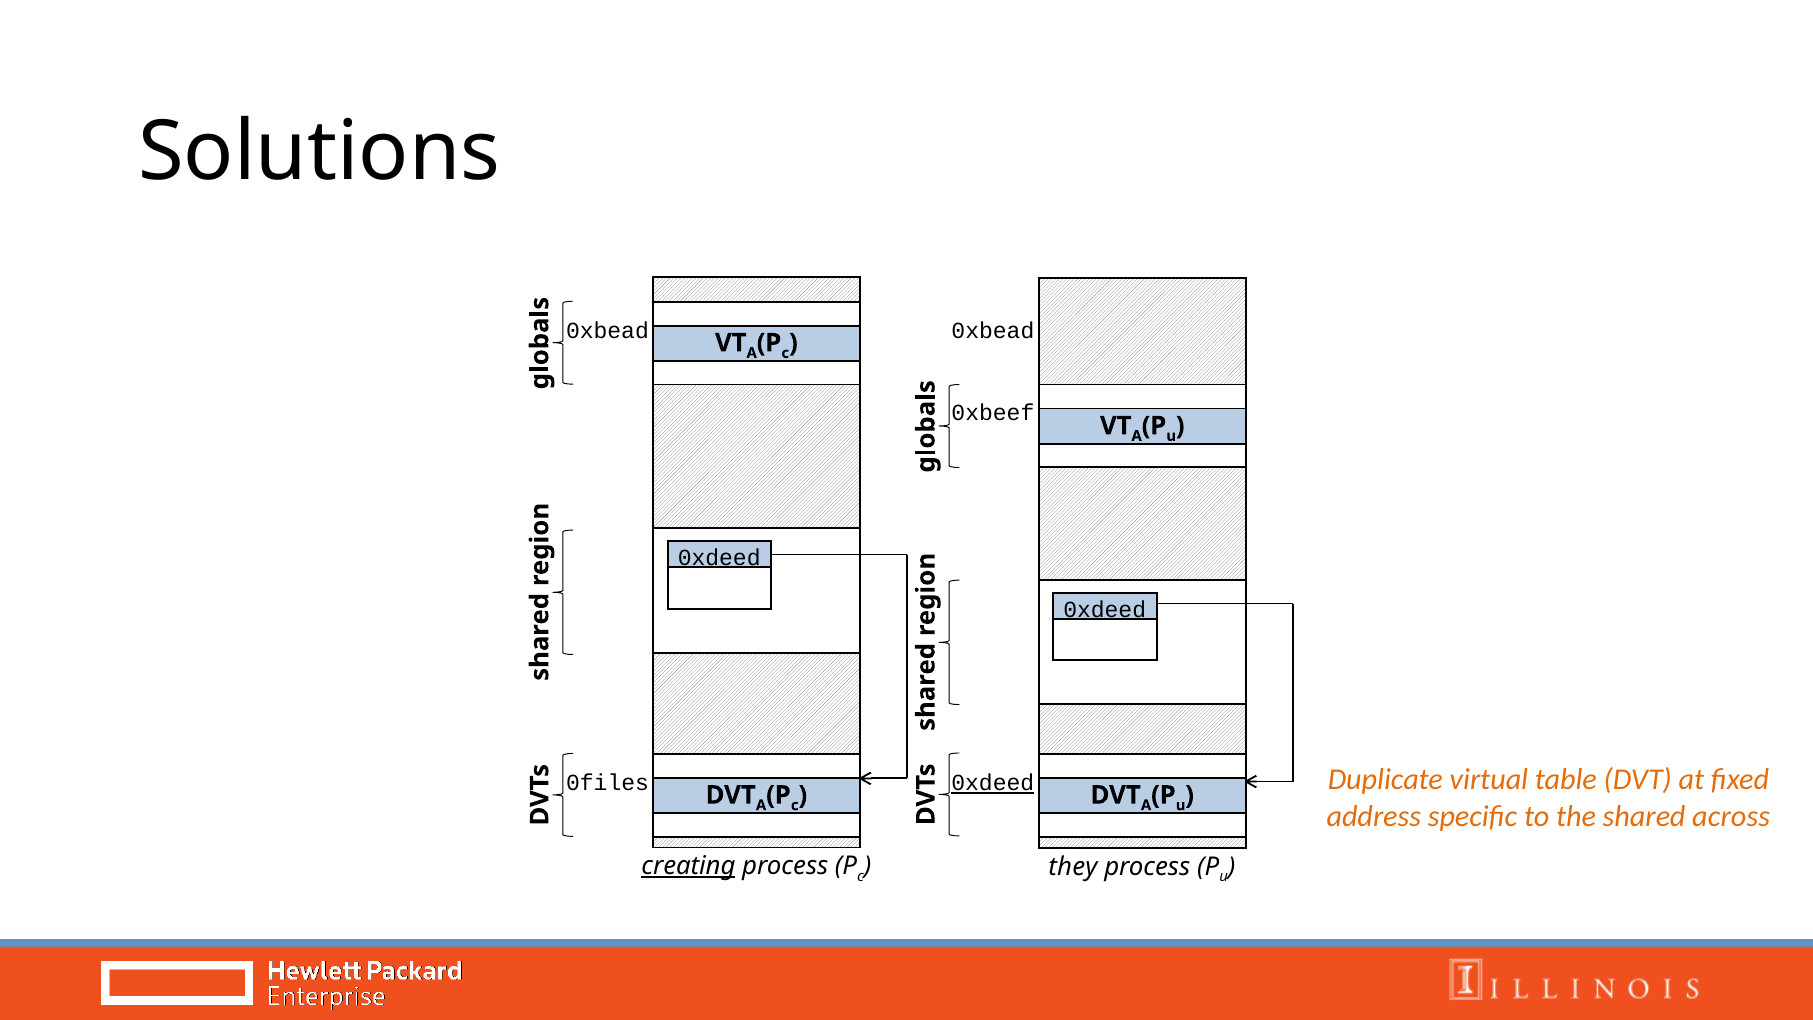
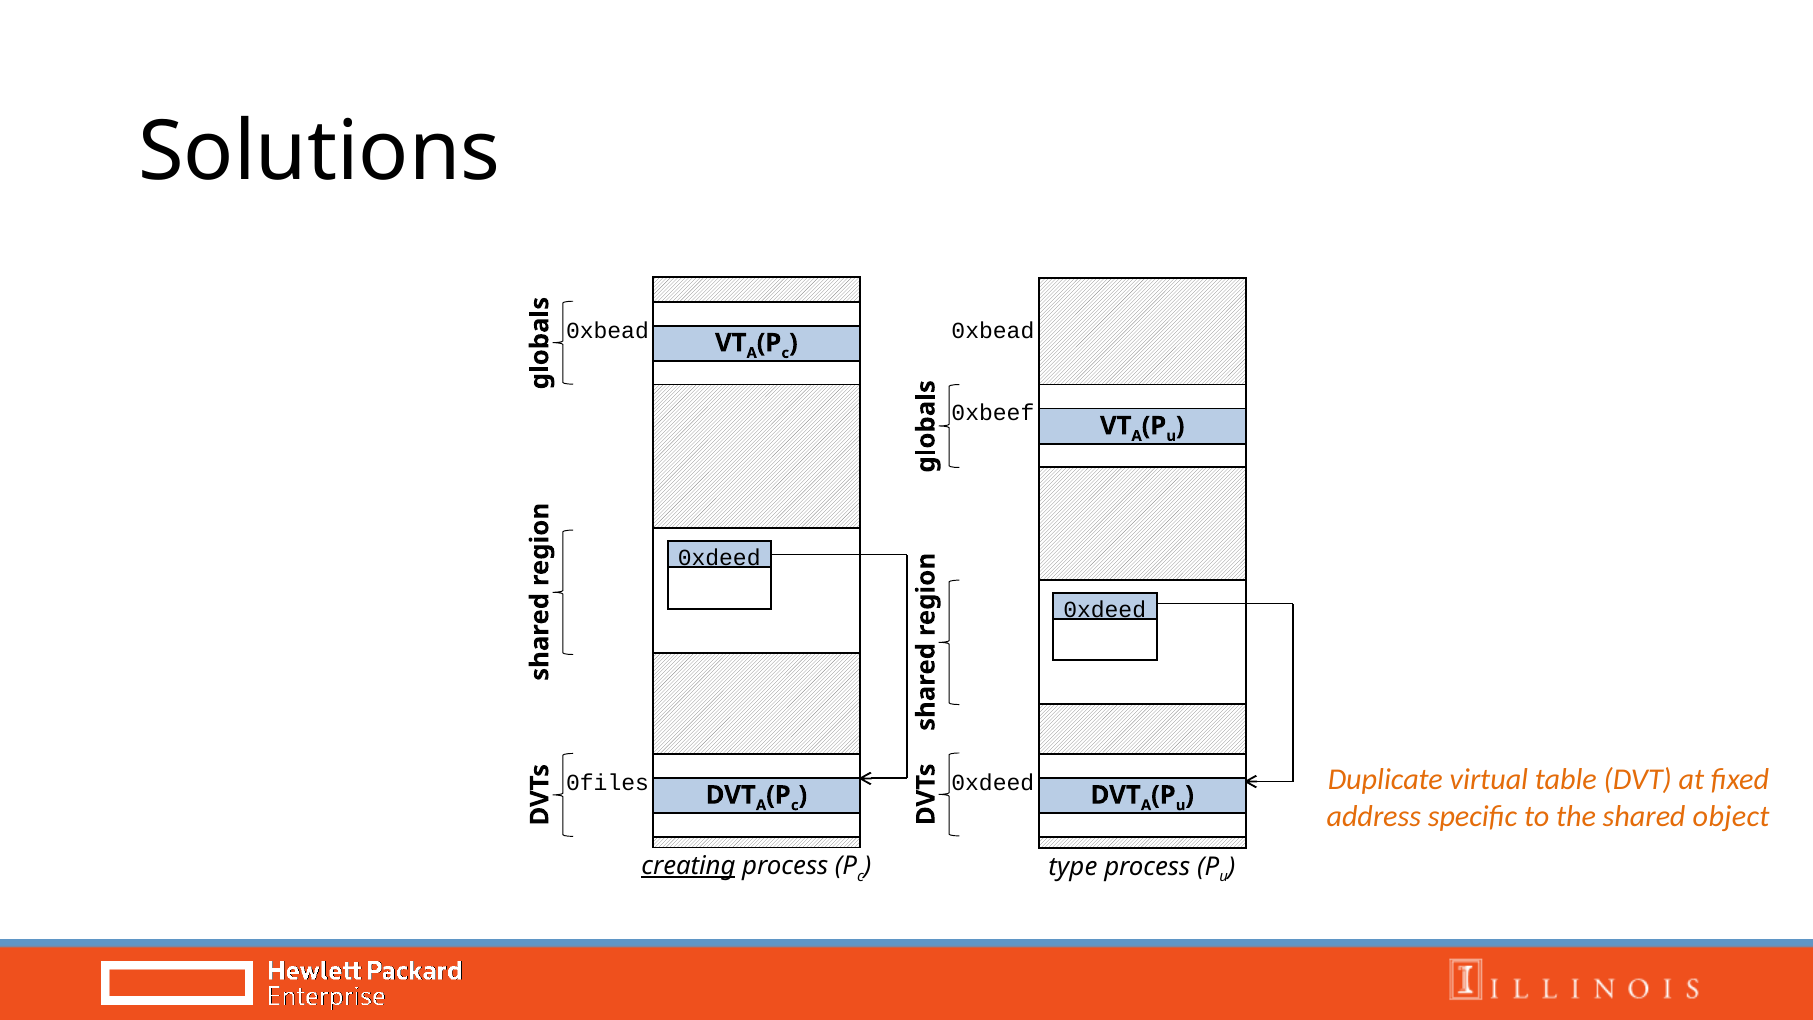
0xdeed underline: present -> none (993, 783)
across: across -> object (1731, 816)
they: they -> type (1073, 866)
